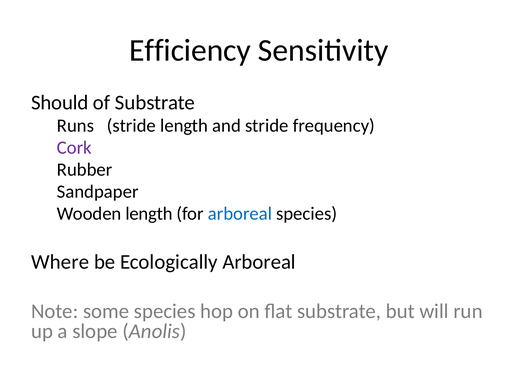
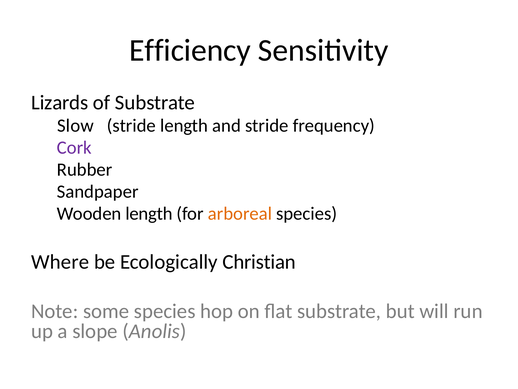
Should: Should -> Lizards (60, 102)
Runs: Runs -> Slow (75, 125)
arboreal colour: blue -> orange (240, 213)
Ecologically Arboreal: Arboreal -> Christian (259, 262)
